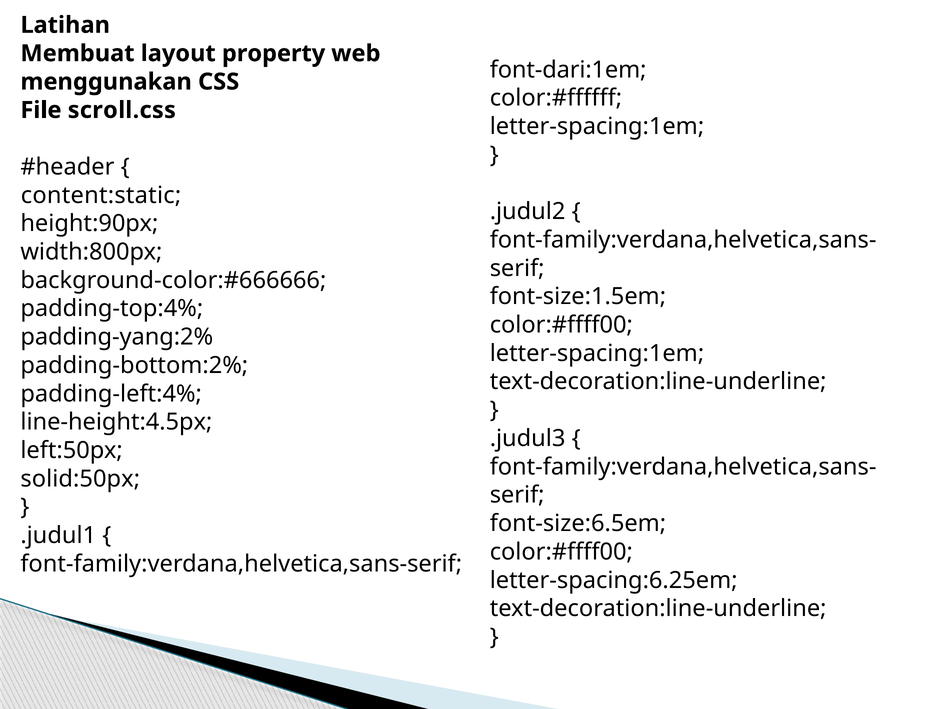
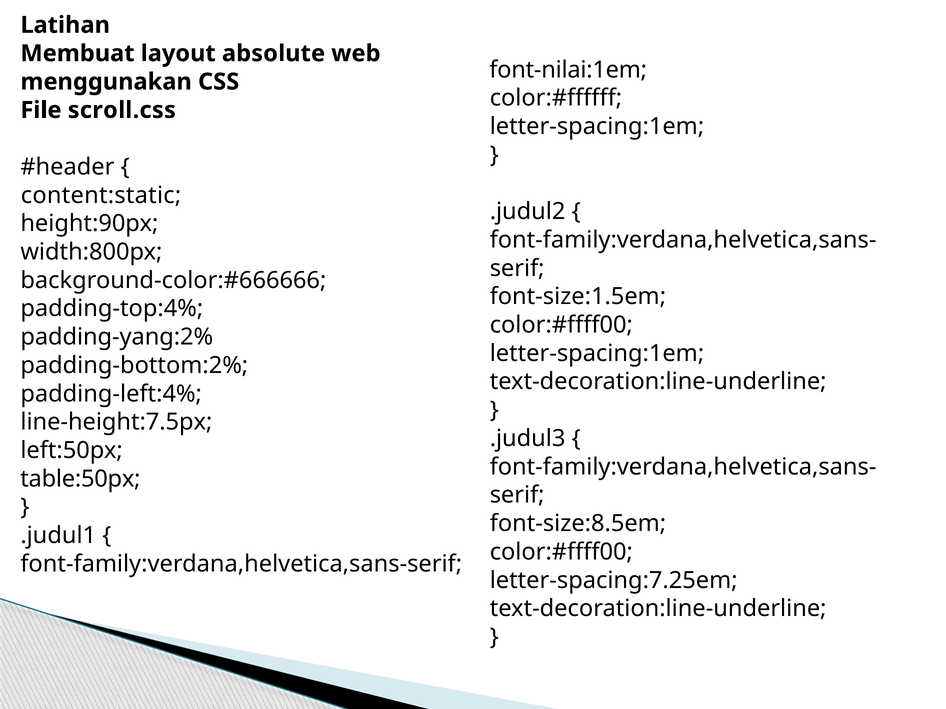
property: property -> absolute (273, 53)
font-dari:1em: font-dari:1em -> font-nilai:1em (568, 70)
line-height:4.5px: line-height:4.5px -> line-height:7.5px (116, 422)
solid:50px: solid:50px -> table:50px (80, 479)
font-size:6.5em: font-size:6.5em -> font-size:8.5em (578, 524)
letter-spacing:6.25em: letter-spacing:6.25em -> letter-spacing:7.25em (614, 581)
